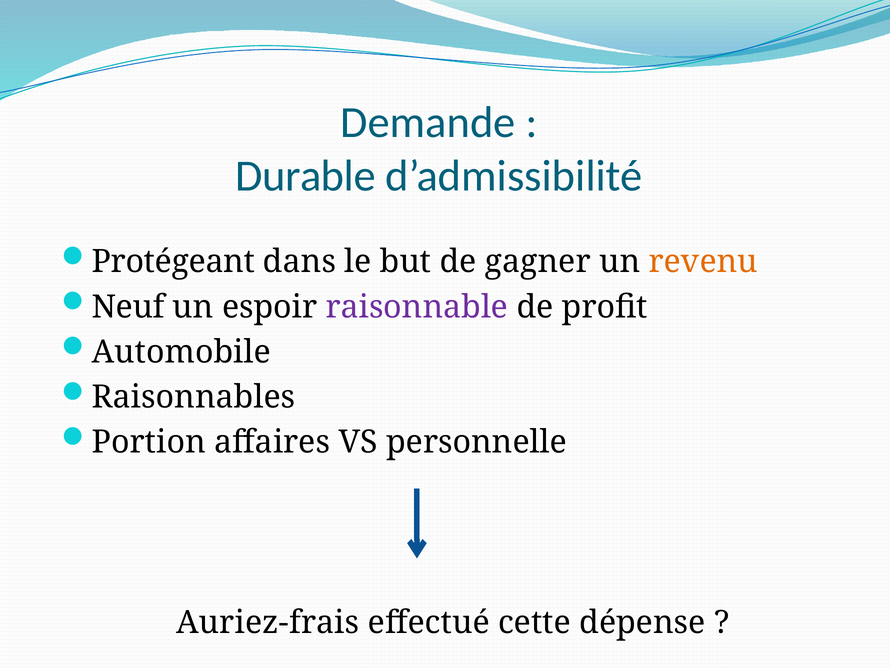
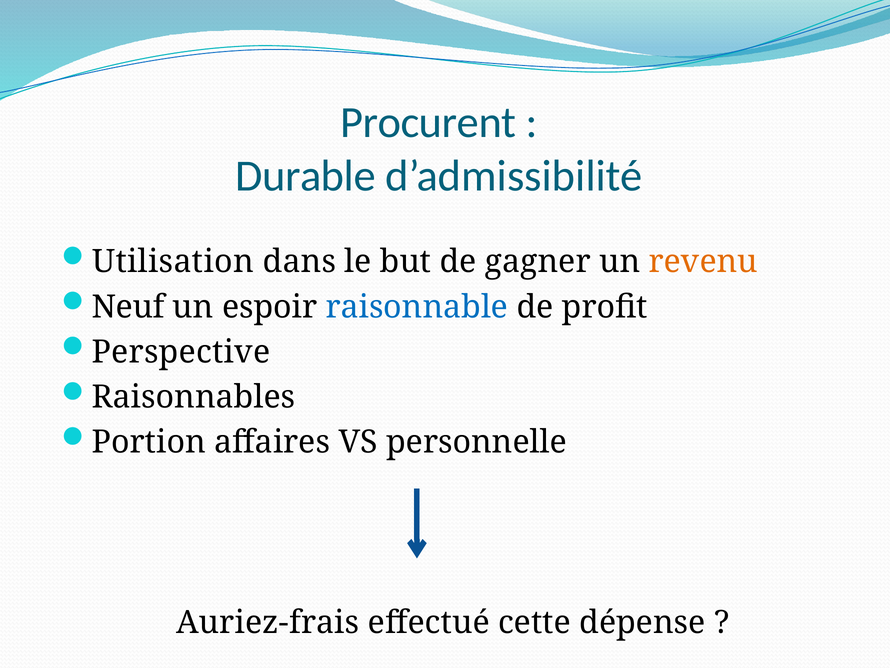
Demande: Demande -> Procurent (428, 123)
Protégeant: Protégeant -> Utilisation (173, 262)
raisonnable colour: purple -> blue (417, 307)
Automobile: Automobile -> Perspective (181, 352)
